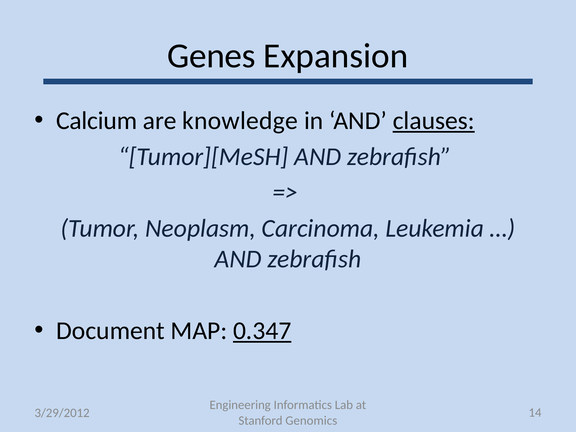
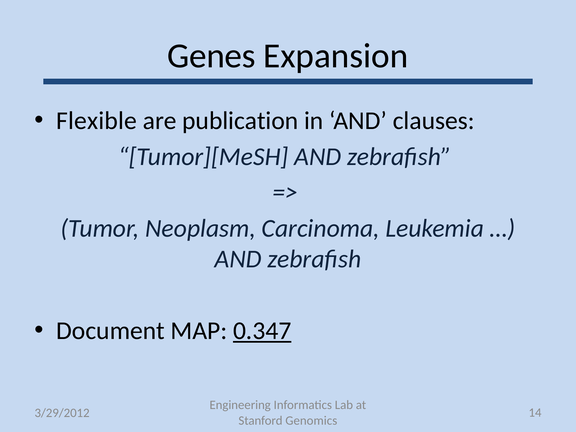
Calcium: Calcium -> Flexible (97, 121)
knowledge: knowledge -> publication (240, 121)
clauses underline: present -> none (434, 121)
